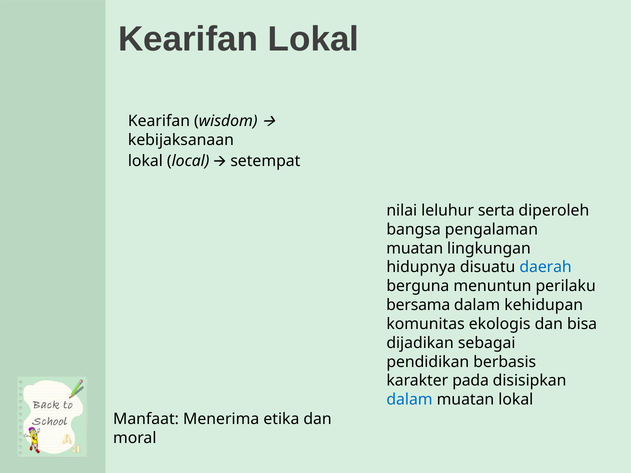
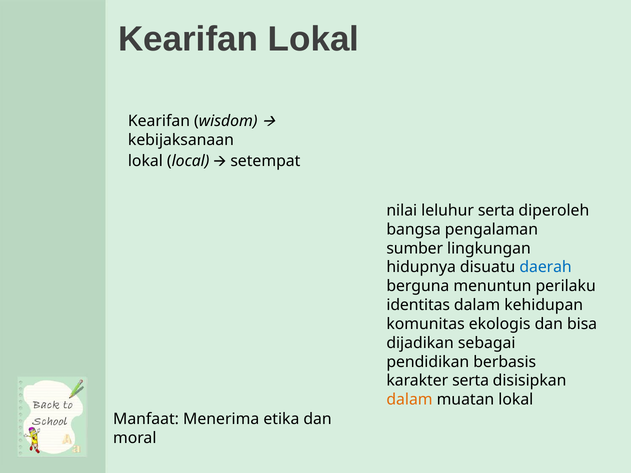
muatan: muatan -> sumber (415, 248)
bersama: bersama -> identitas (418, 305)
karakter pada: pada -> serta (471, 381)
dalam colour: blue -> orange (410, 400)
